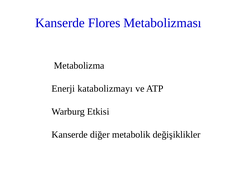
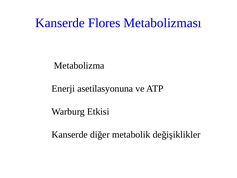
katabolizmayı: katabolizmayı -> asetilasyonuna (105, 88)
